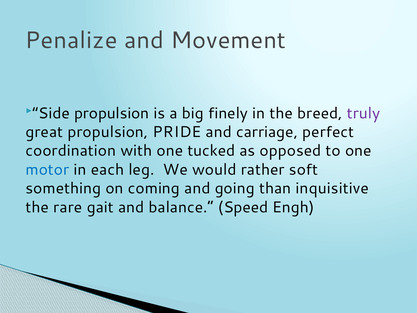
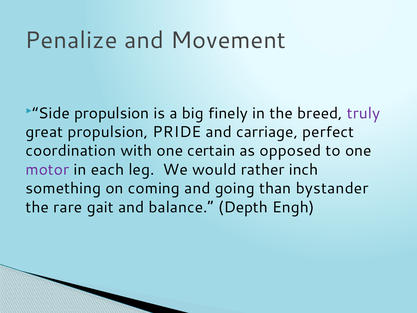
tucked: tucked -> certain (211, 151)
motor colour: blue -> purple (47, 169)
soft: soft -> inch (304, 169)
inquisitive: inquisitive -> bystander (332, 188)
Speed: Speed -> Depth (243, 207)
